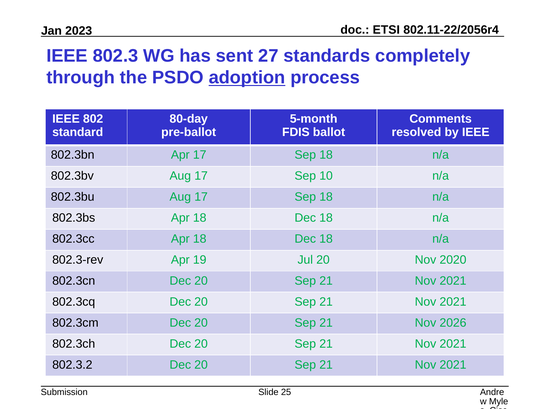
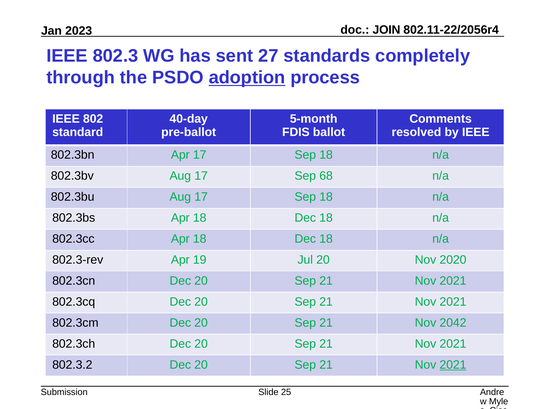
ETSI: ETSI -> JOIN (386, 30)
80-day: 80-day -> 40-day (189, 119)
10: 10 -> 68 (326, 176)
2026: 2026 -> 2042 (453, 323)
2021 underline: none -> present (453, 364)
